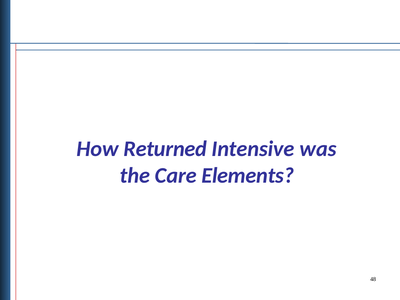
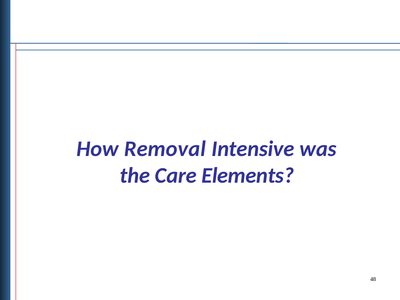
Returned: Returned -> Removal (165, 149)
